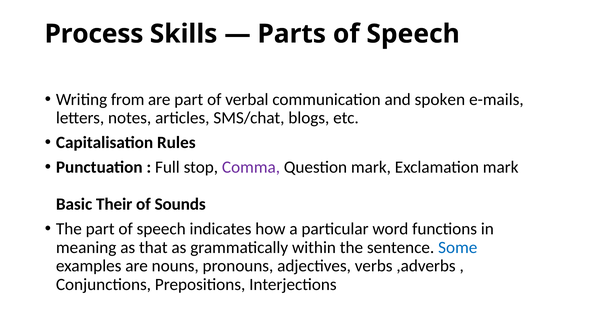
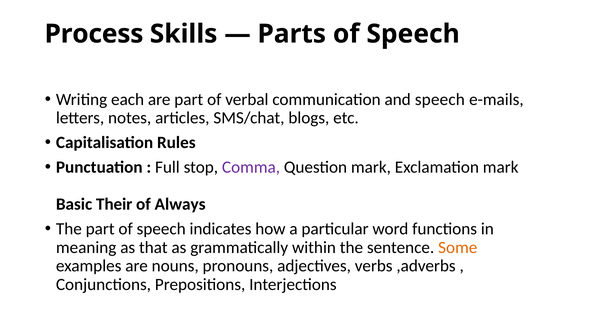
from: from -> each (128, 100)
and spoken: spoken -> speech (440, 100)
Sounds: Sounds -> Always (180, 204)
Some colour: blue -> orange (458, 248)
